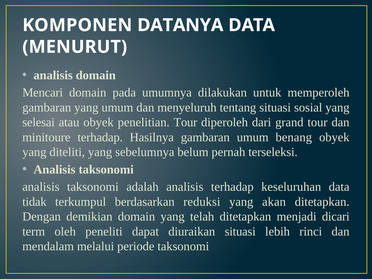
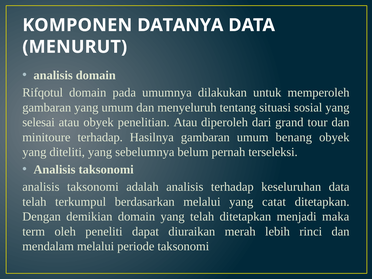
Mencari: Mencari -> Rifqotul (43, 93)
penelitian Tour: Tour -> Atau (185, 122)
tidak: tidak -> telah (34, 202)
berdasarkan reduksi: reduksi -> melalui (202, 202)
akan: akan -> catat (274, 202)
dicari: dicari -> maka (336, 217)
diuraikan situasi: situasi -> merah (240, 231)
